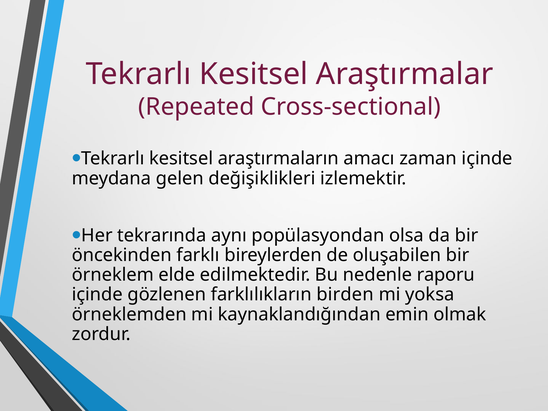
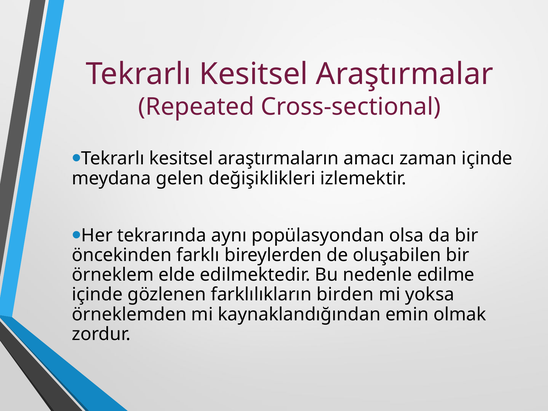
raporu: raporu -> edilme (446, 275)
